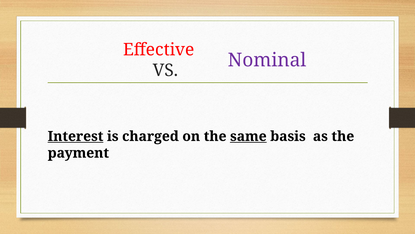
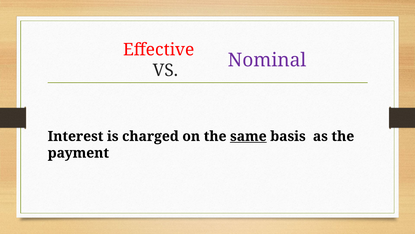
Interest underline: present -> none (76, 136)
